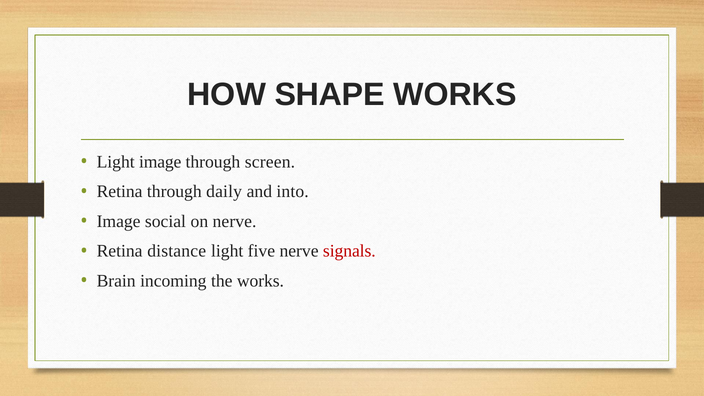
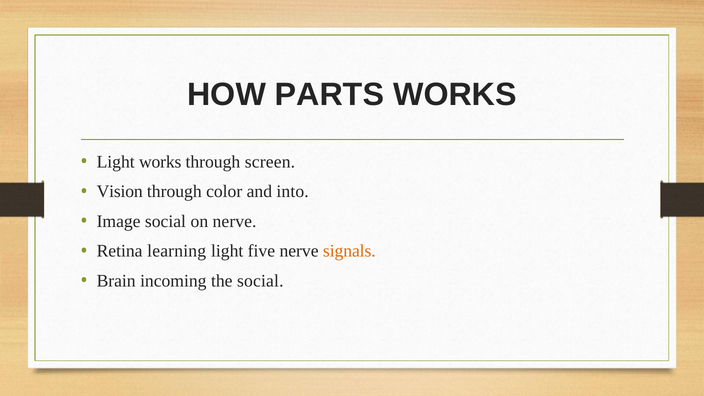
SHAPE: SHAPE -> PARTS (329, 95)
Light image: image -> works (160, 162)
Retina: Retina -> Vision (120, 192)
daily: daily -> color (224, 192)
distance: distance -> learning (177, 251)
signals colour: red -> orange (349, 251)
the works: works -> social (260, 281)
